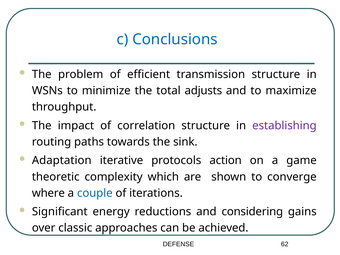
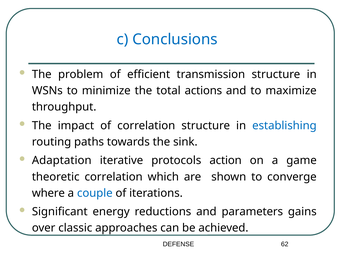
adjusts: adjusts -> actions (203, 91)
establishing colour: purple -> blue (284, 126)
theoretic complexity: complexity -> correlation (114, 177)
considering: considering -> parameters (252, 212)
